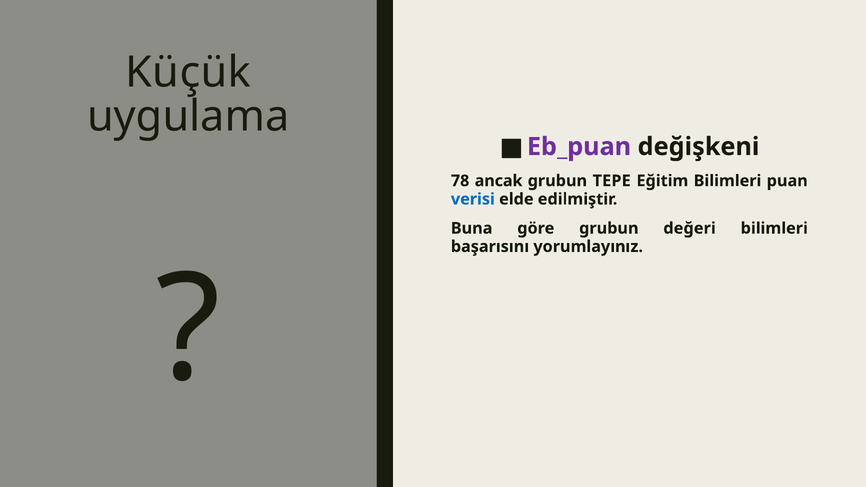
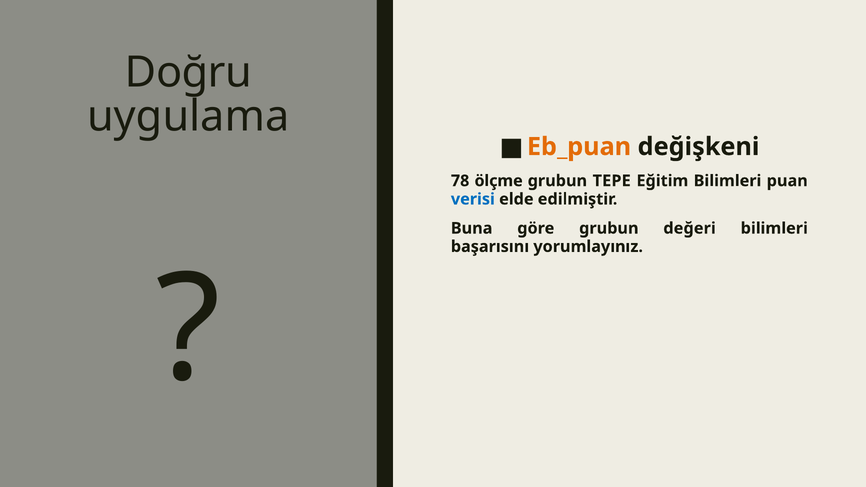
Küçük: Küçük -> Doğru (189, 73)
Eb_puan colour: purple -> orange (579, 147)
ancak: ancak -> ölçme (499, 181)
